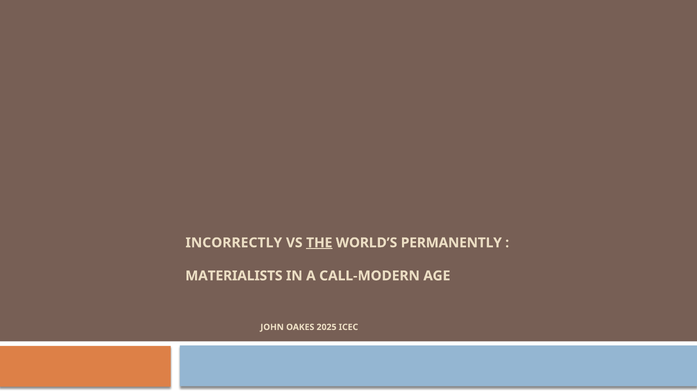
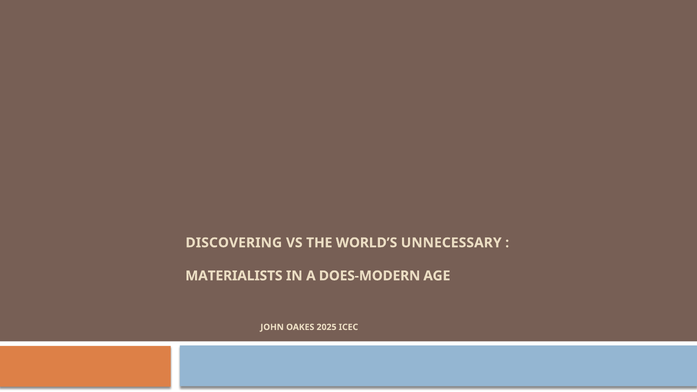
INCORRECTLY: INCORRECTLY -> DISCOVERING (234, 243)
THE underline: present -> none (319, 243)
PERMANENTLY: PERMANENTLY -> UNNECESSARY (451, 243)
CALL-MODERN: CALL-MODERN -> DOES-MODERN (370, 276)
